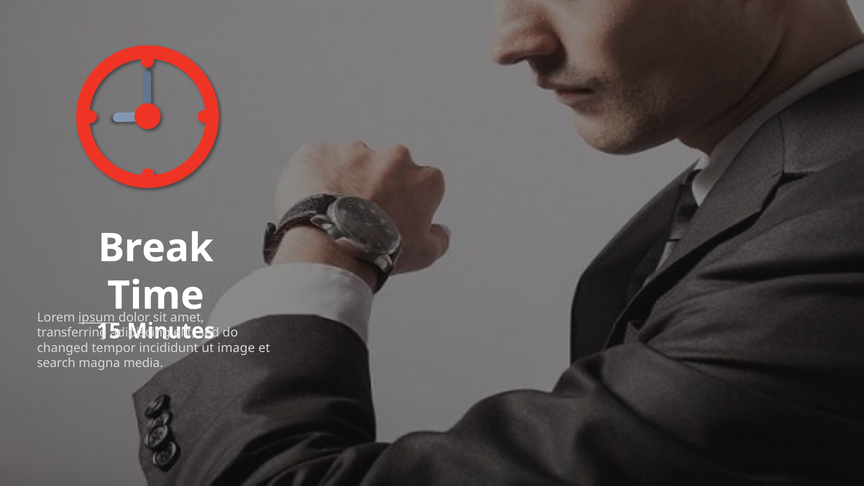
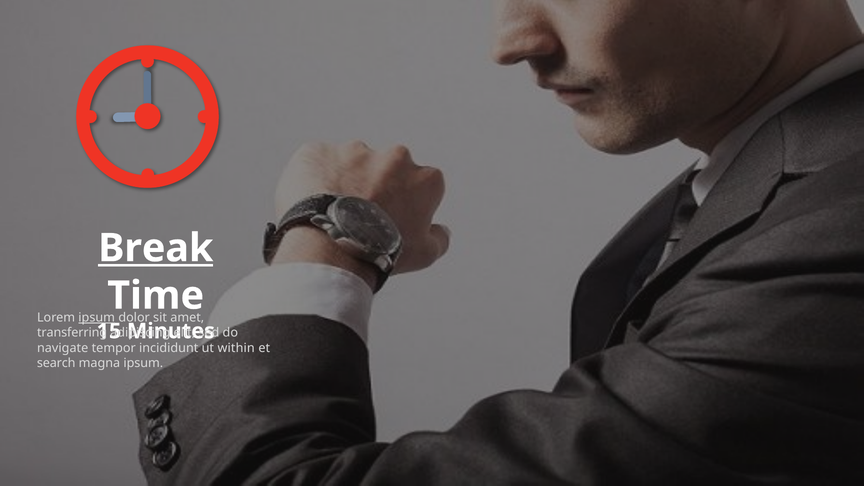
Break underline: none -> present (156, 248)
changed: changed -> navigate (63, 348)
image: image -> within (236, 348)
magna media: media -> ipsum (143, 363)
